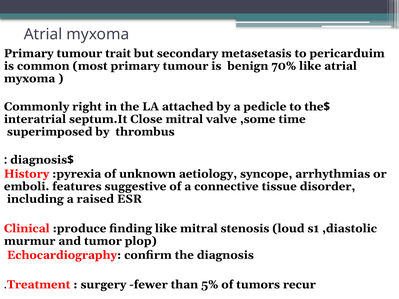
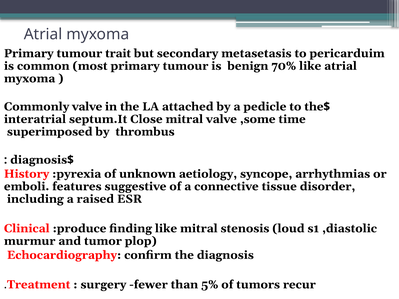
right: right -> valve (87, 107)
